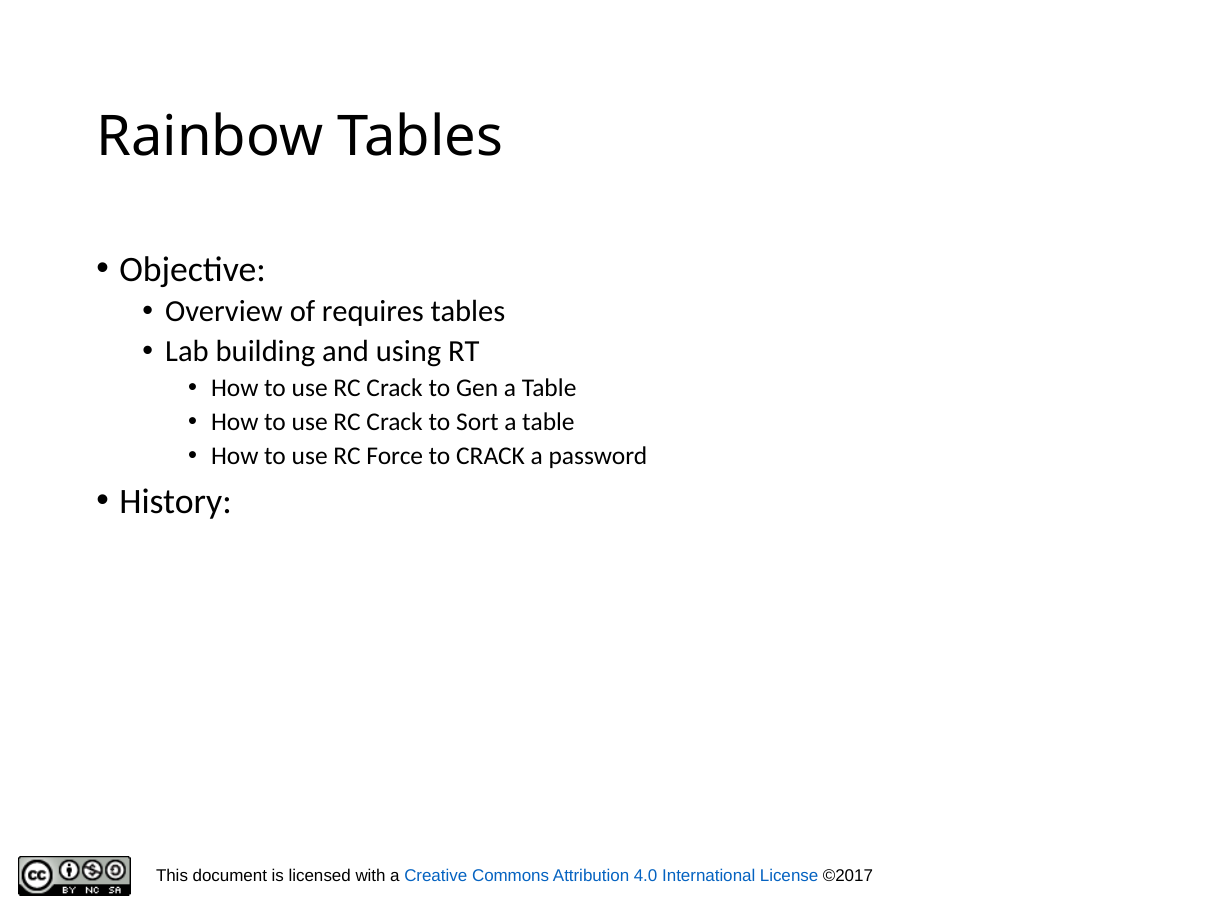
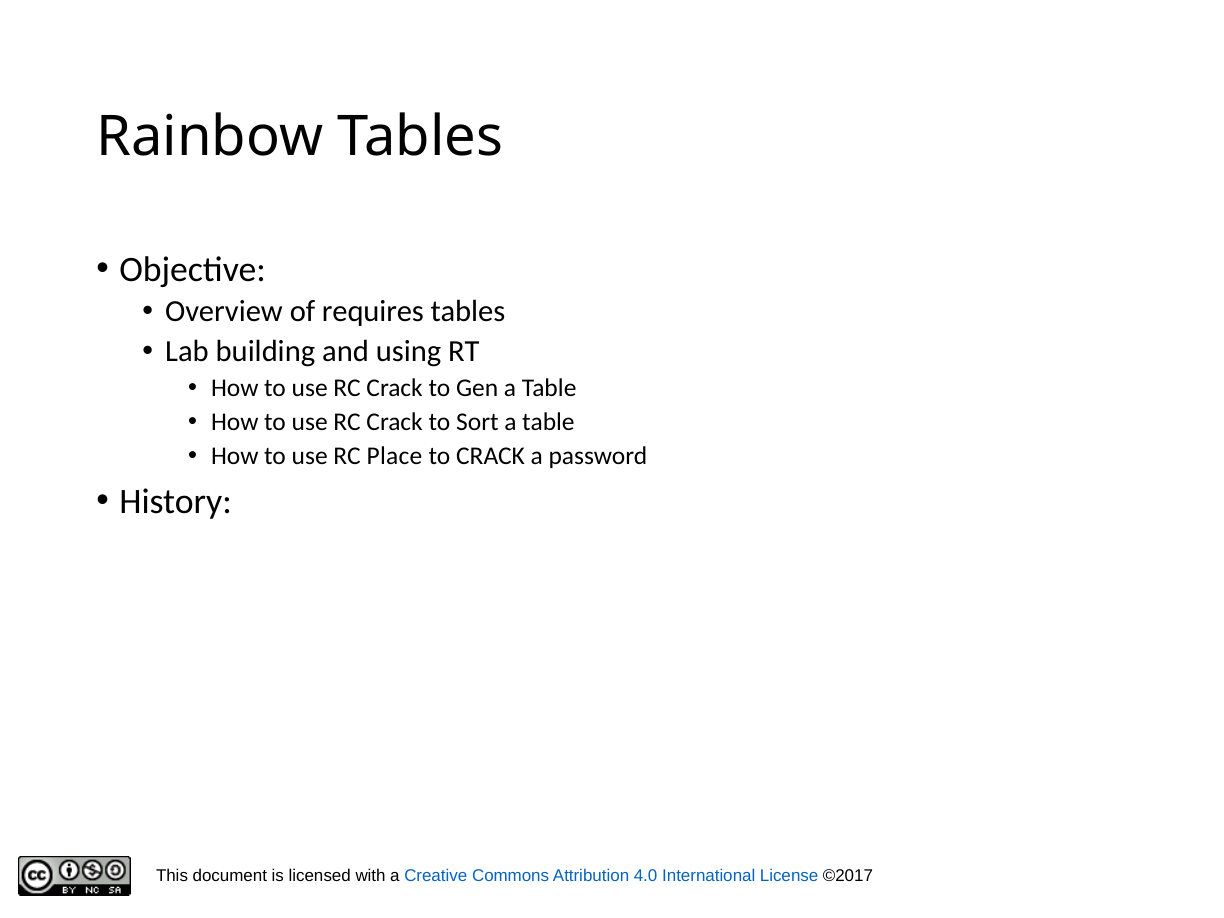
Force: Force -> Place (394, 456)
